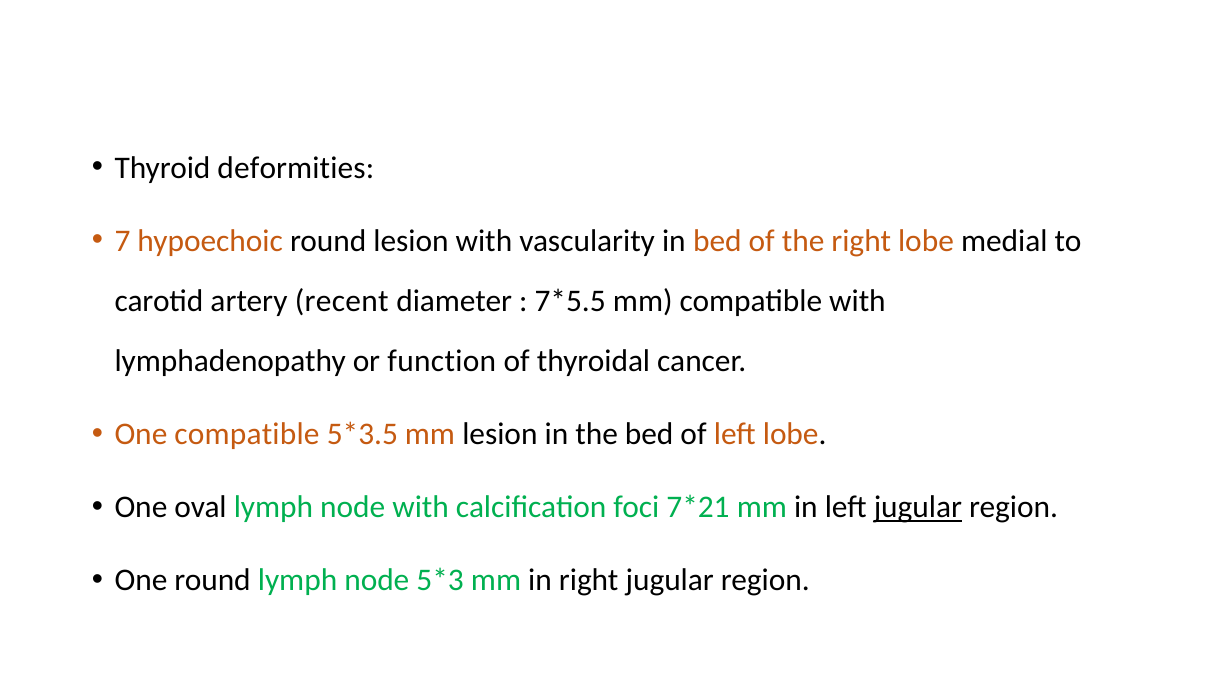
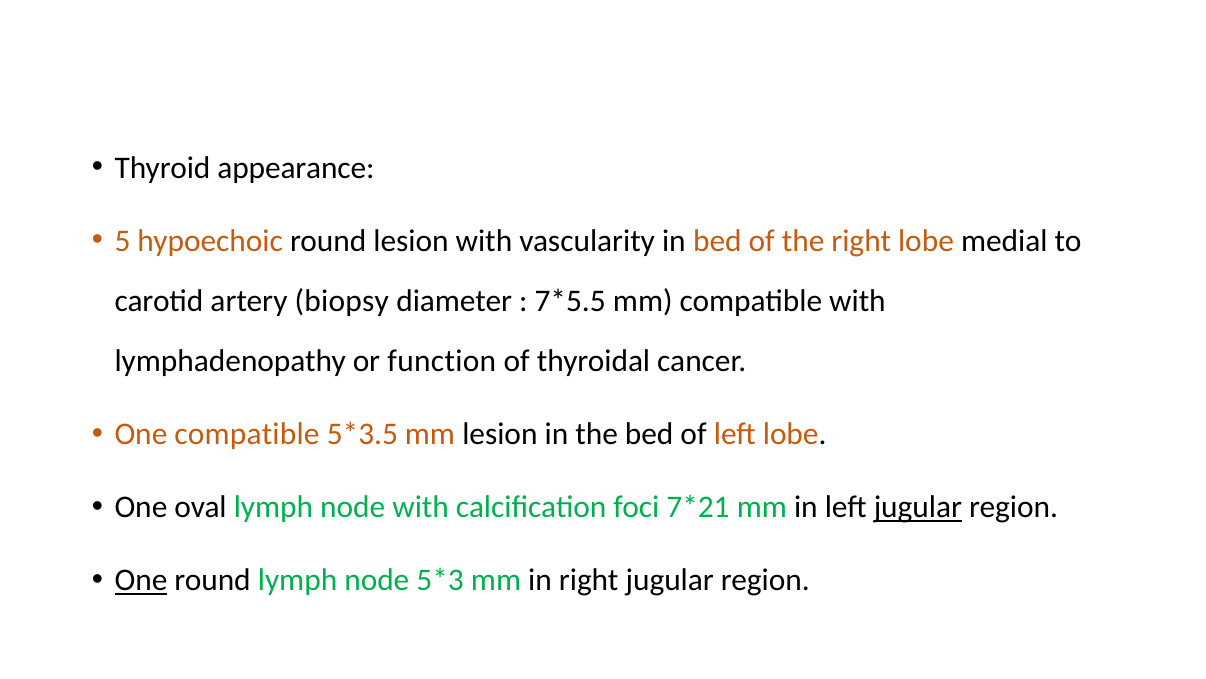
deformities: deformities -> appearance (296, 168)
7: 7 -> 5 (123, 241)
recent: recent -> biopsy (342, 301)
One underline: none -> present (141, 580)
